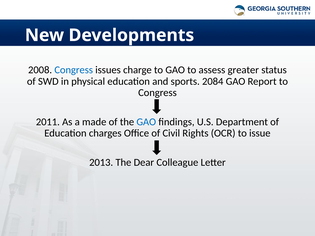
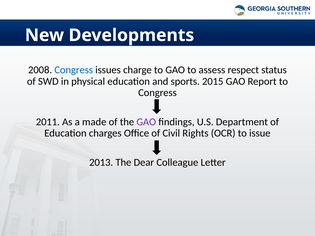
greater: greater -> respect (243, 70)
2084: 2084 -> 2015 (213, 81)
GAO colour: blue -> purple (146, 122)
